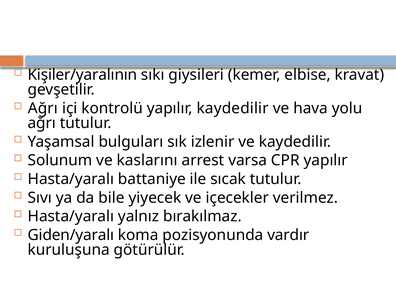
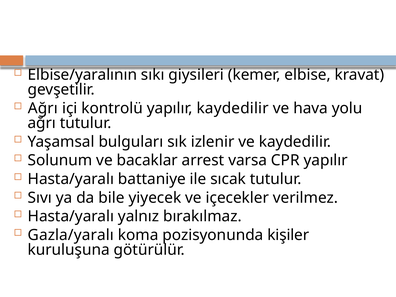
Kişiler/yaralının: Kişiler/yaralının -> Elbise/yaralının (82, 75)
kaslarını: kaslarını -> bacaklar (147, 160)
Giden/yaralı: Giden/yaralı -> Gazla/yaralı (71, 235)
vardır: vardır -> kişiler (288, 235)
